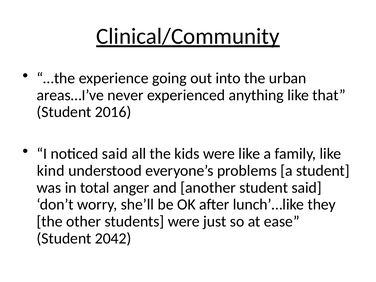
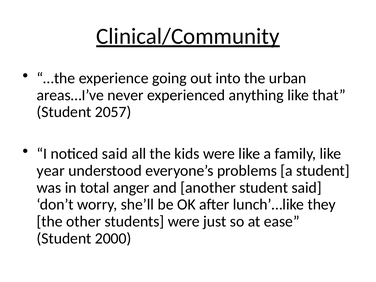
2016: 2016 -> 2057 (113, 112)
kind: kind -> year (51, 171)
2042: 2042 -> 2000 (113, 238)
